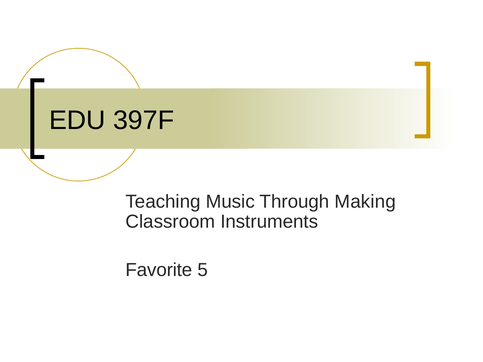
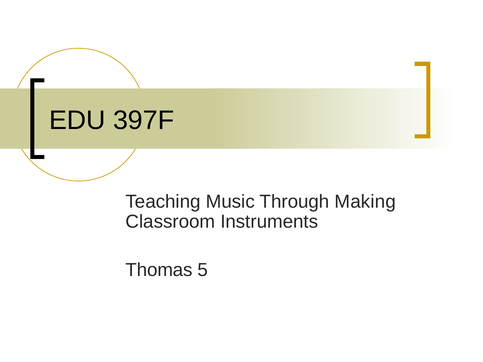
Favorite: Favorite -> Thomas (159, 270)
